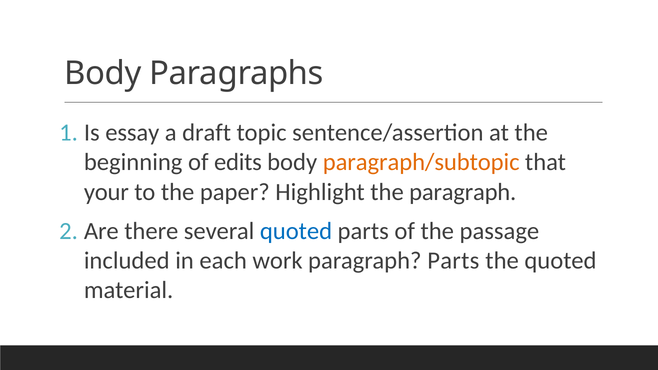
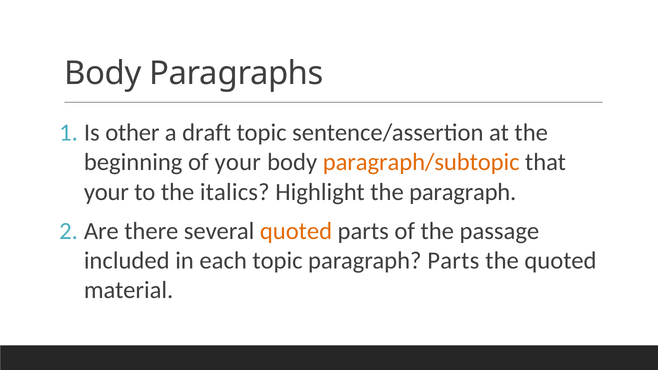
essay: essay -> other (132, 133)
of edits: edits -> your (238, 162)
paper: paper -> italics (235, 192)
quoted colour: blue -> orange (296, 231)
each work: work -> topic (278, 261)
